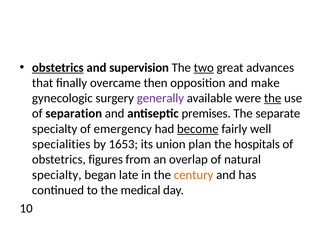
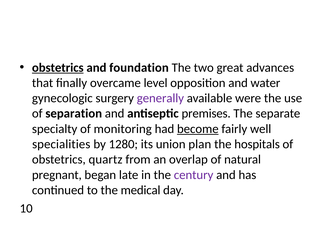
supervision: supervision -> foundation (139, 68)
two underline: present -> none (204, 68)
then: then -> level (156, 83)
make: make -> water (265, 83)
the underline: present -> none (273, 98)
emergency: emergency -> monitoring (123, 129)
1653: 1653 -> 1280 (123, 144)
figures: figures -> quartz (106, 159)
specialty: specialty -> pregnant (57, 175)
century colour: orange -> purple (194, 175)
